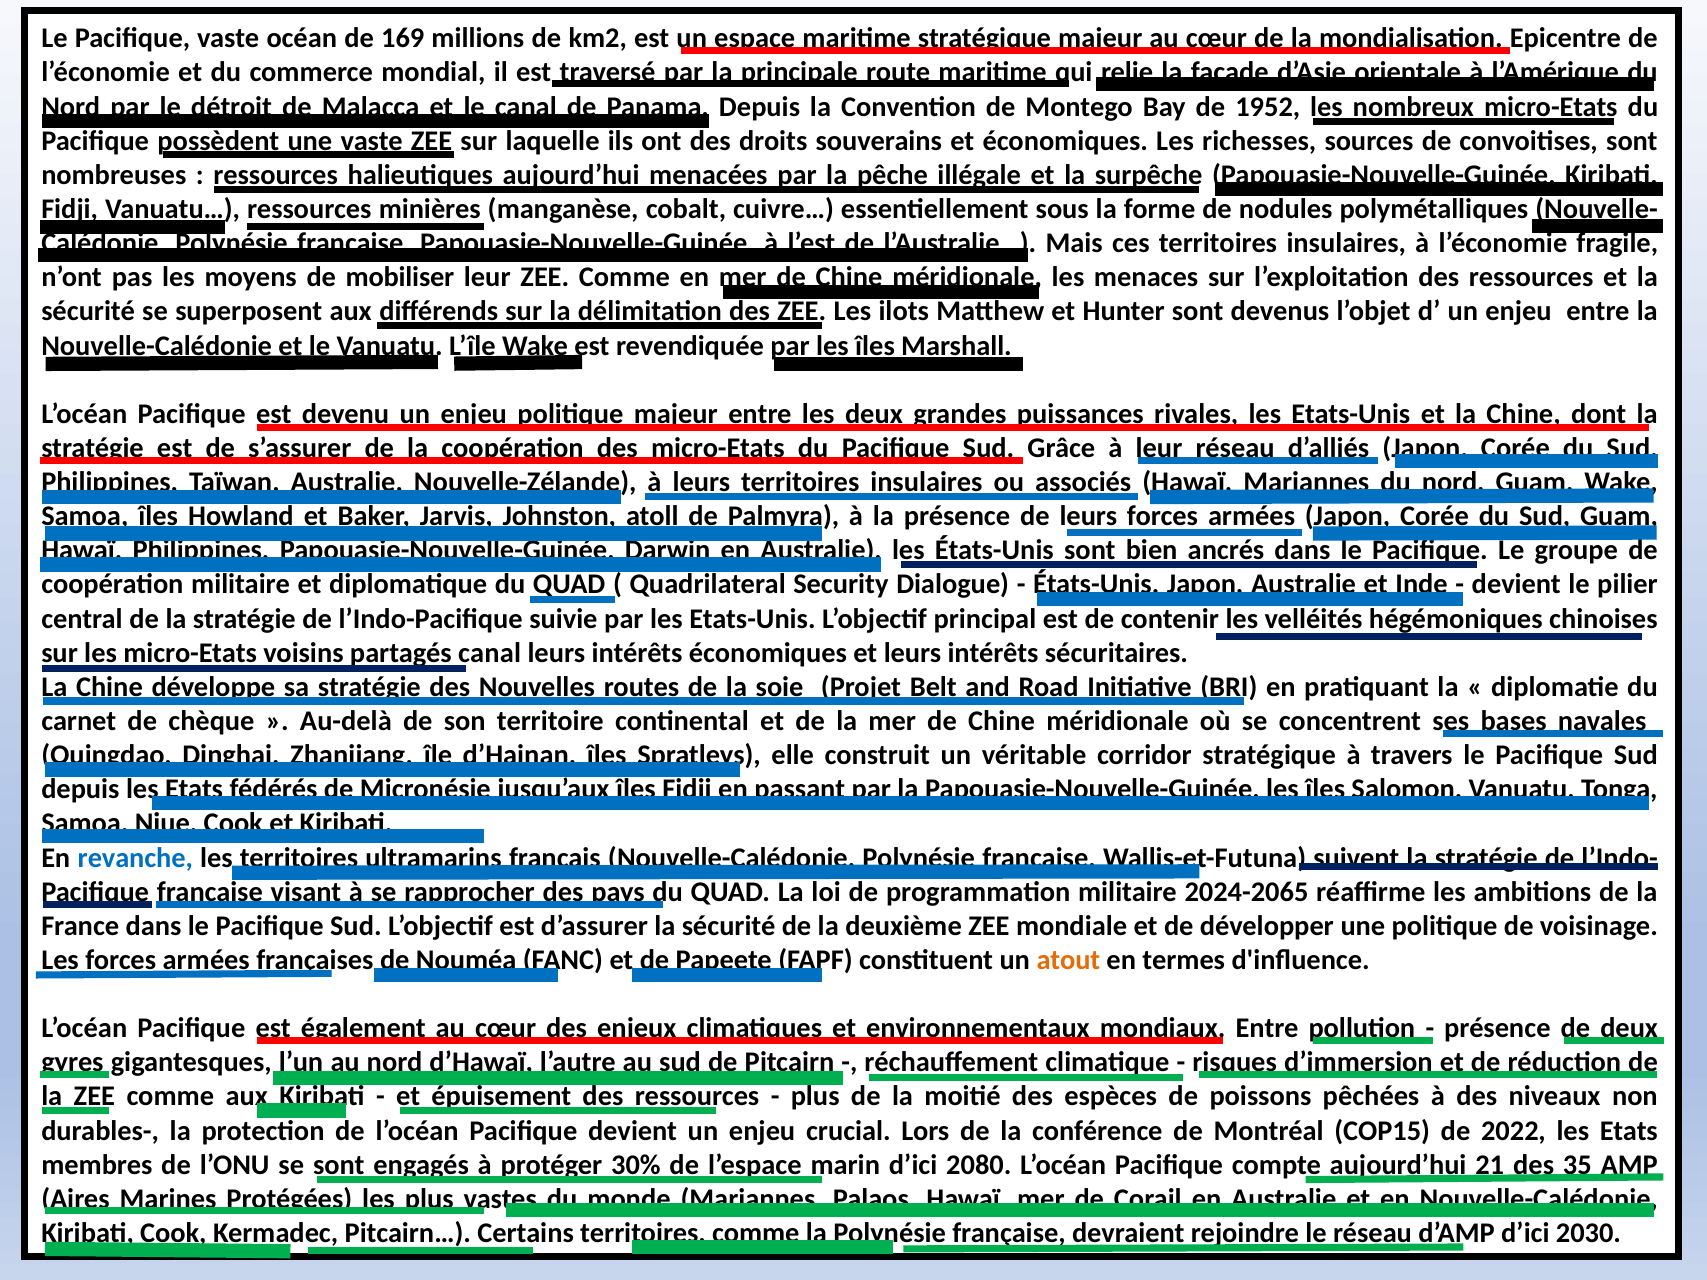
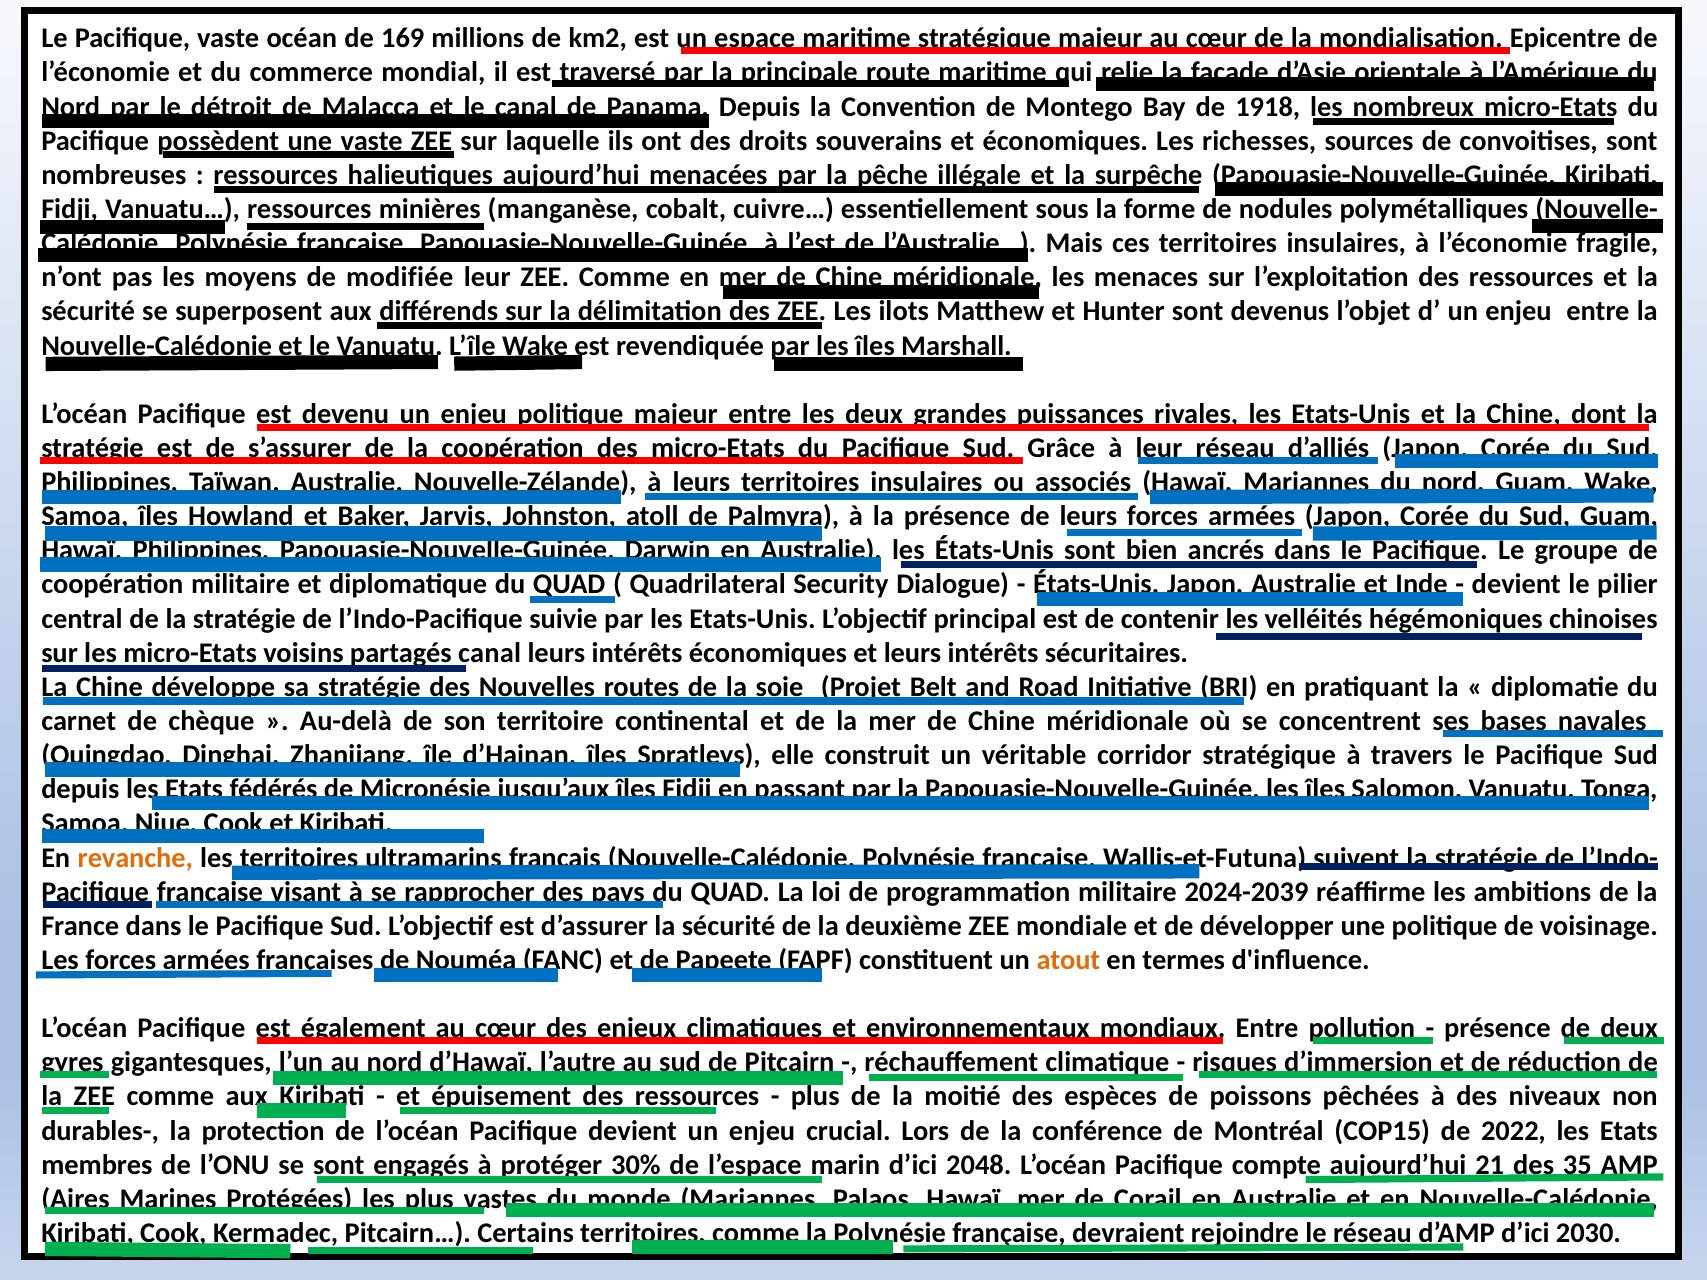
1952: 1952 -> 1918 (1268, 107)
mobiliser: mobiliser -> modifiée (400, 277)
revanche colour: blue -> orange (135, 858)
2024-2065: 2024-2065 -> 2024-2039 (1246, 892)
2080: 2080 -> 2048 (979, 1165)
